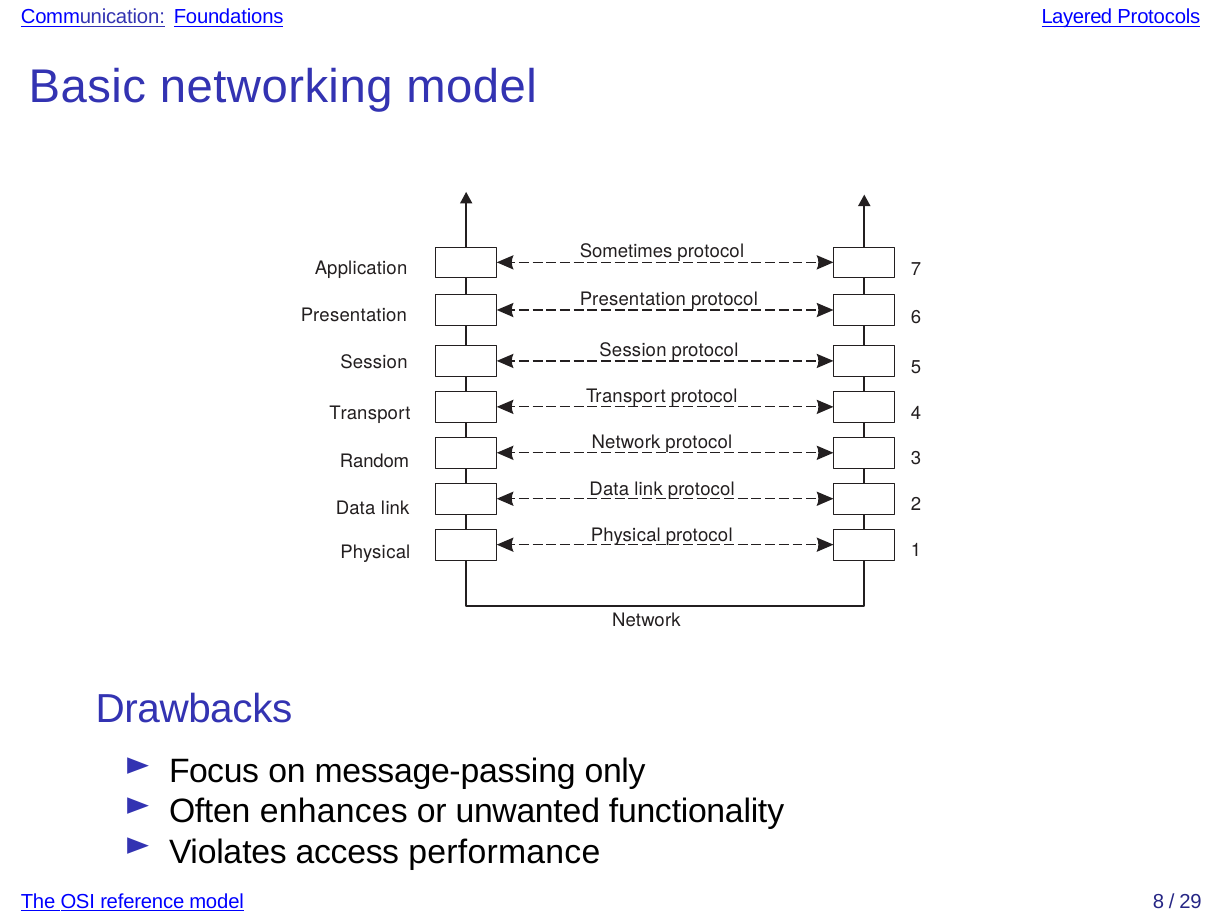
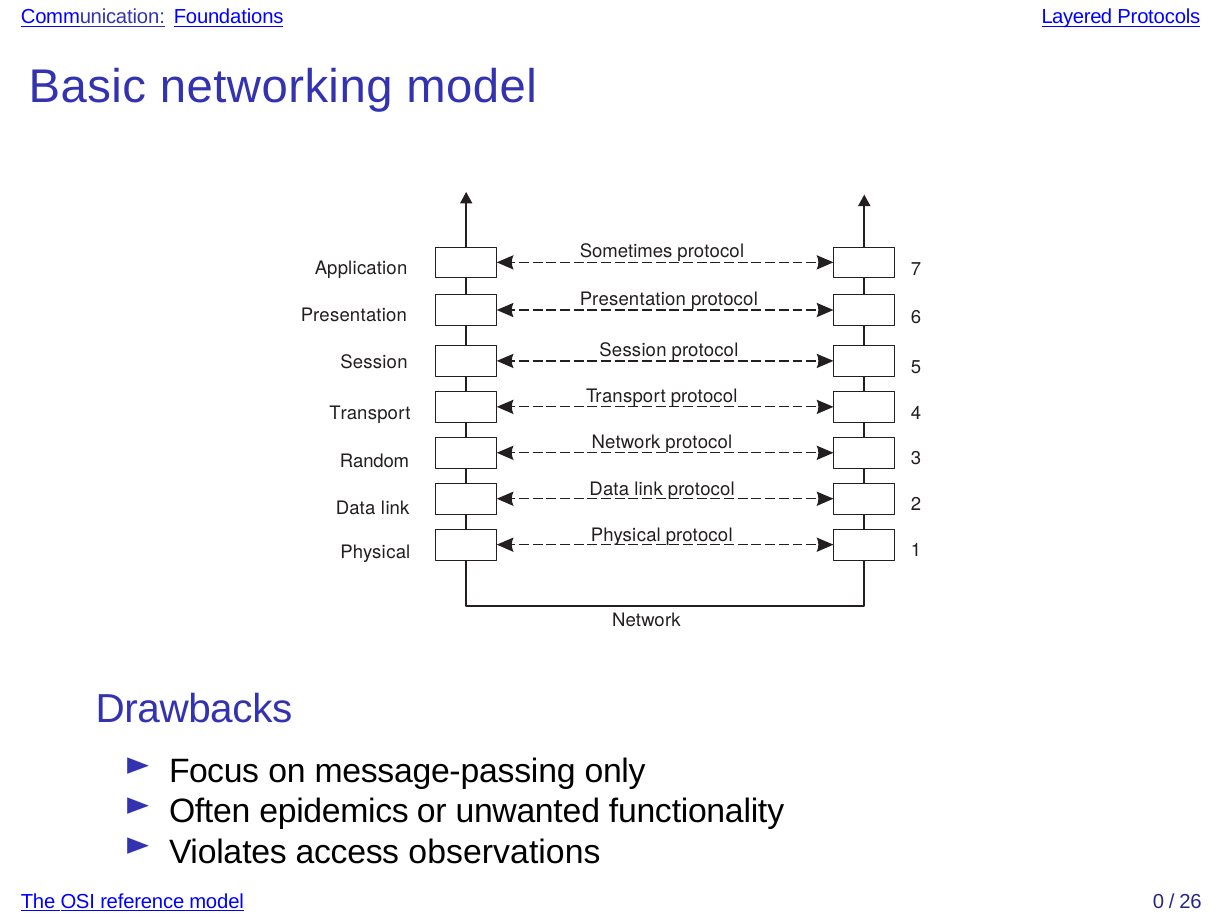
enhances: enhances -> epidemics (334, 811)
performance: performance -> observations (505, 852)
8: 8 -> 0 (1158, 901)
29: 29 -> 26 (1191, 901)
